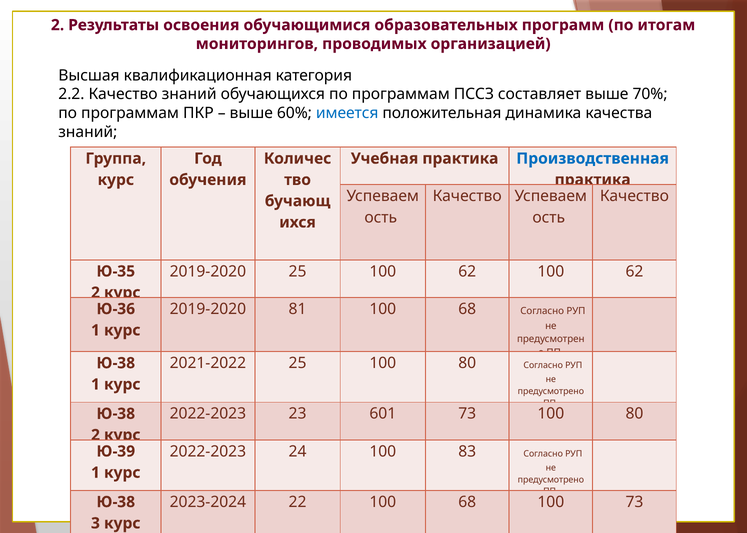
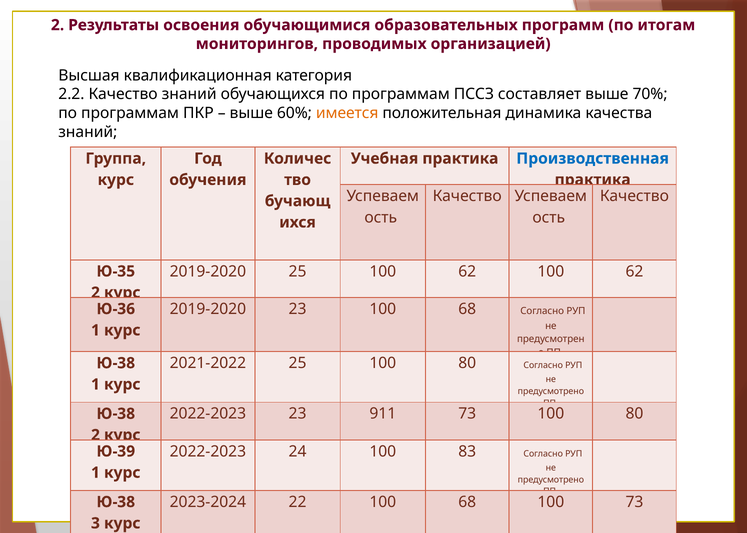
имеется colour: blue -> orange (347, 113)
2019-2020 81: 81 -> 23 (298, 309)
601: 601 -> 911 (383, 414)
